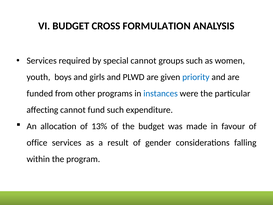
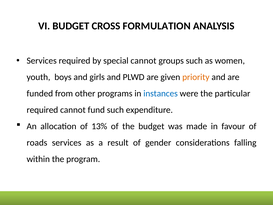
priority colour: blue -> orange (196, 77)
affecting: affecting -> required (42, 110)
office: office -> roads (37, 143)
